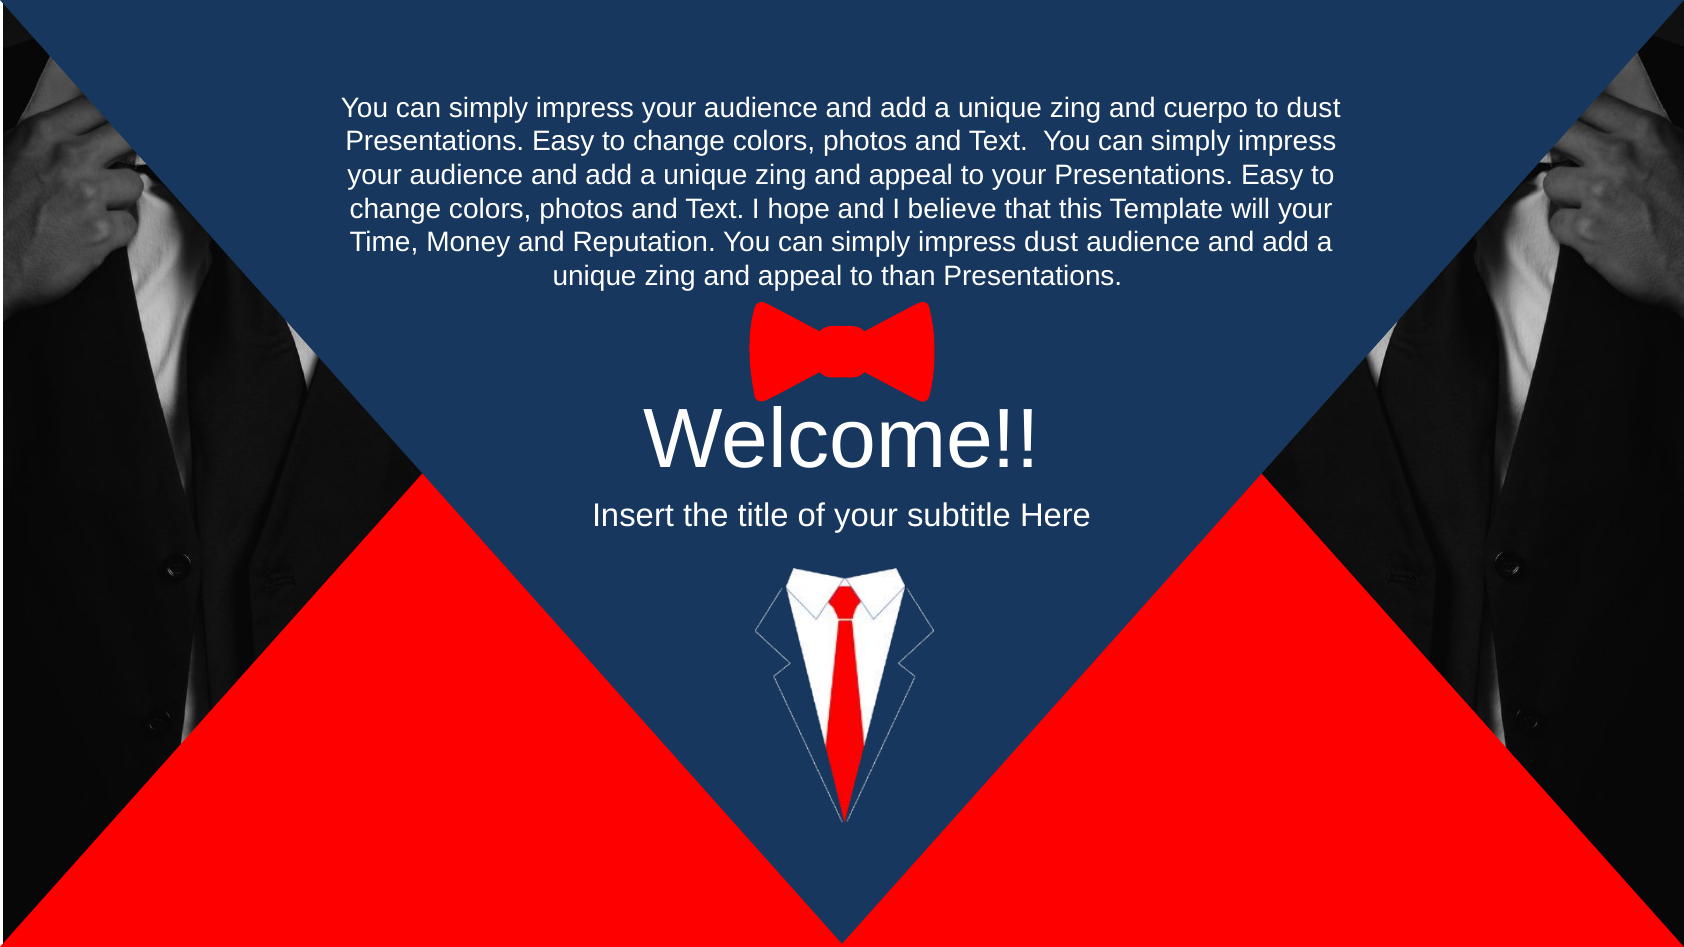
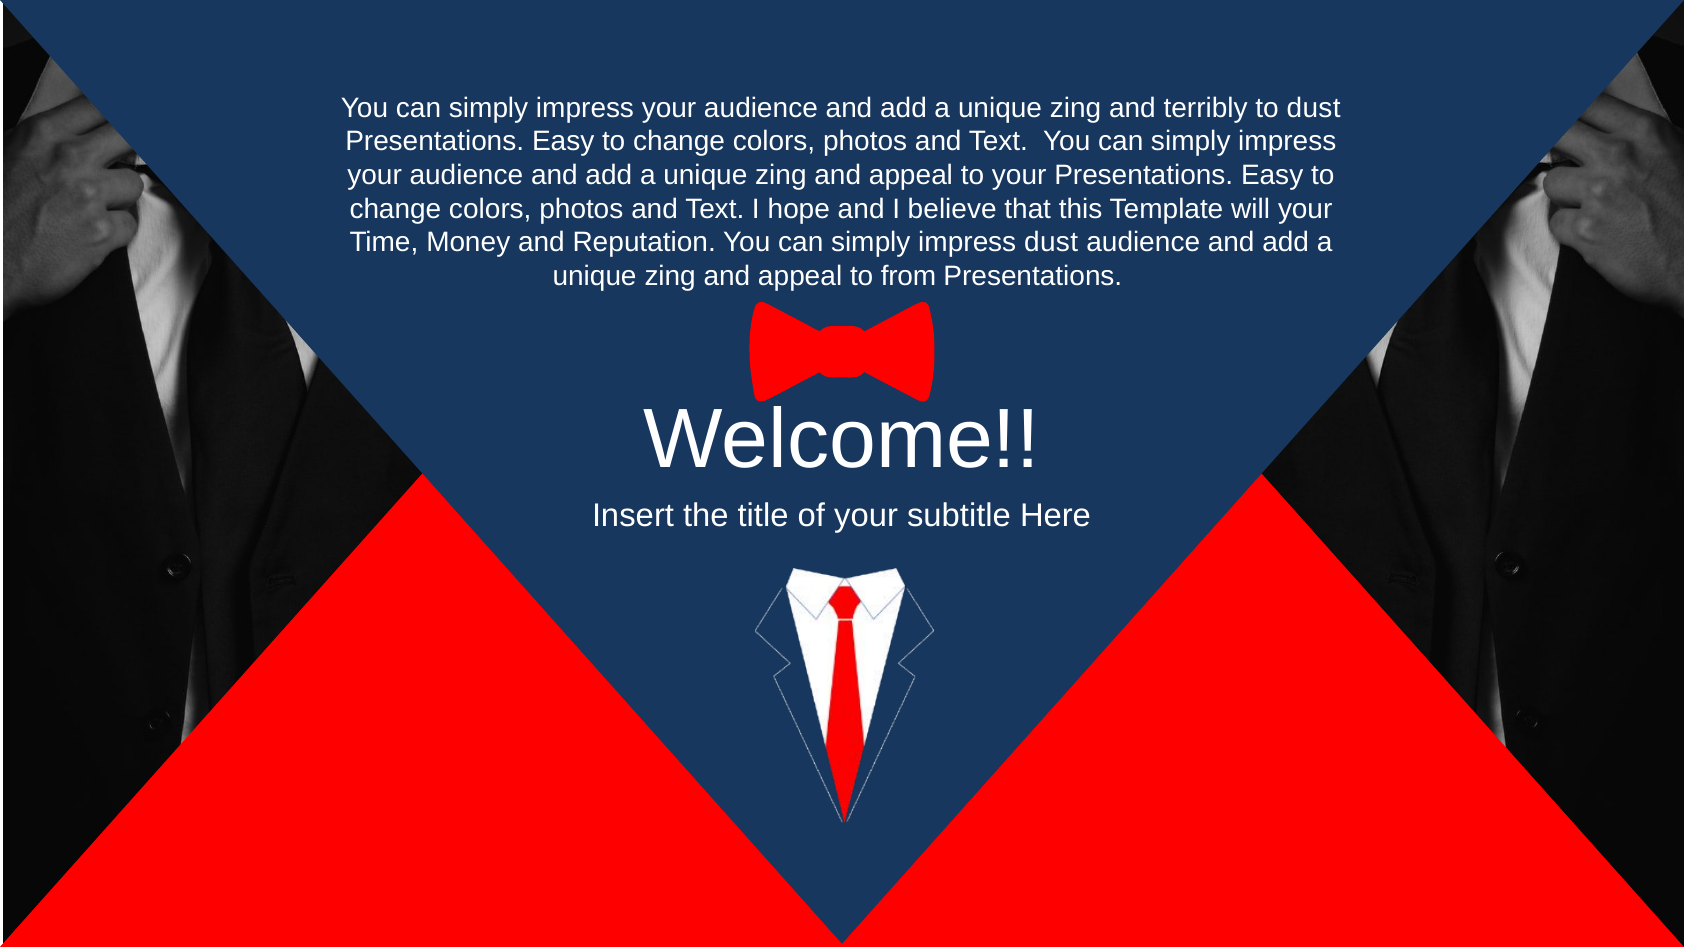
cuerpo: cuerpo -> terribly (1206, 108)
than: than -> from (909, 276)
